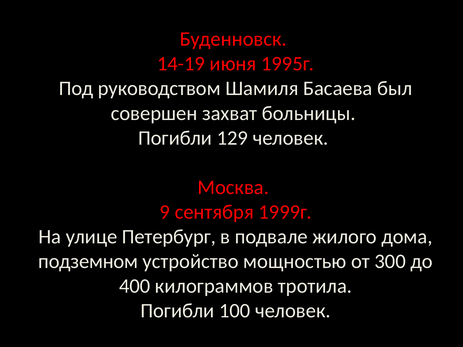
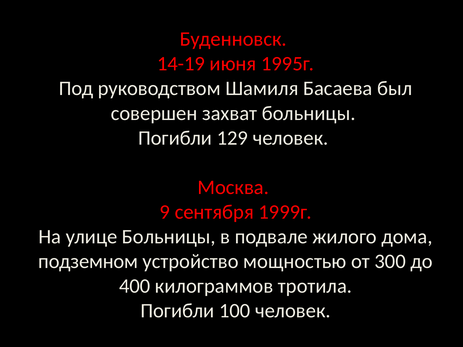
улице Петербург: Петербург -> Больницы (169, 237)
